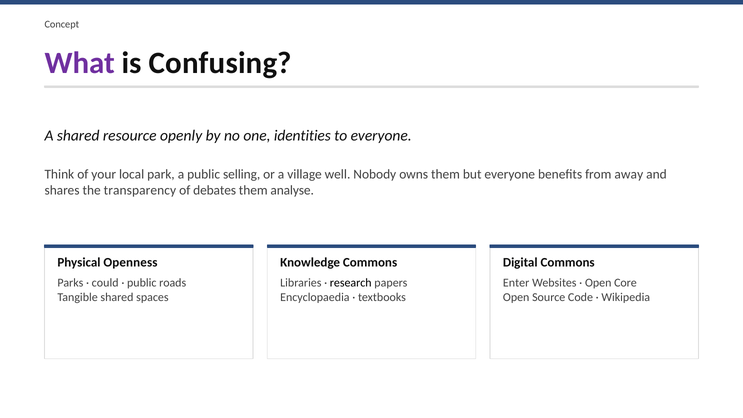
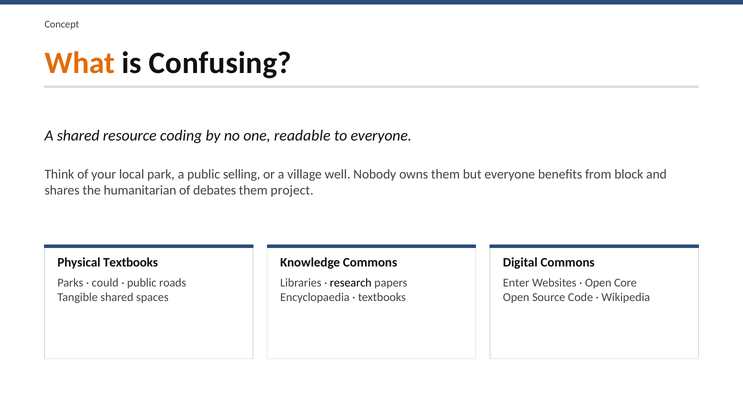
What colour: purple -> orange (80, 63)
openly: openly -> coding (181, 136)
identities: identities -> readable (302, 136)
away: away -> block (629, 174)
transparency: transparency -> humanitarian (140, 190)
analyse: analyse -> project (292, 190)
Physical Openness: Openness -> Textbooks (131, 262)
